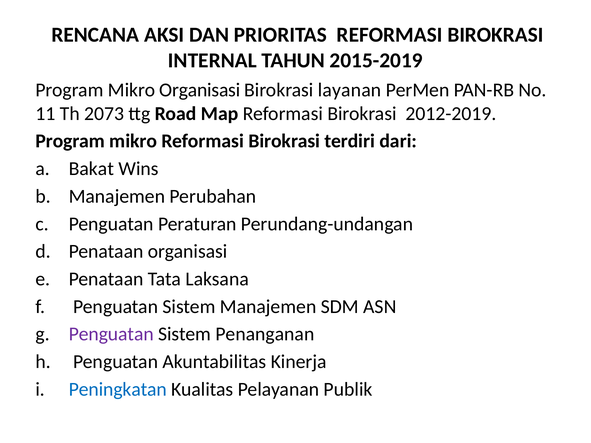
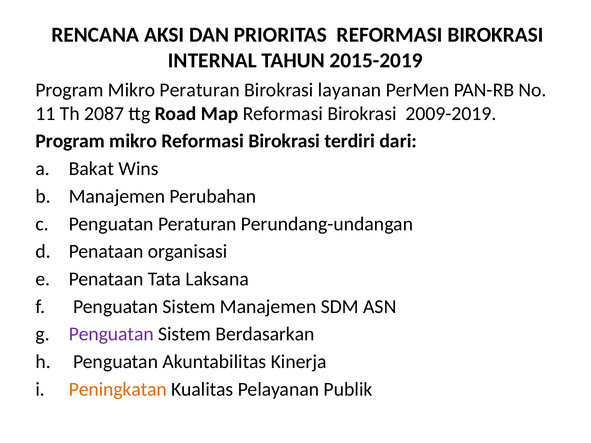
Mikro Organisasi: Organisasi -> Peraturan (200, 90)
2073: 2073 -> 2087 (104, 114)
2012-2019: 2012-2019 -> 2009-2019 (451, 114)
Penanganan: Penanganan -> Berdasarkan (265, 334)
Peningkatan colour: blue -> orange (118, 389)
